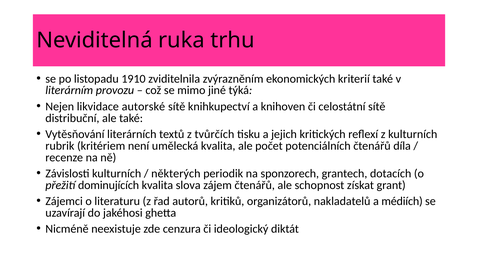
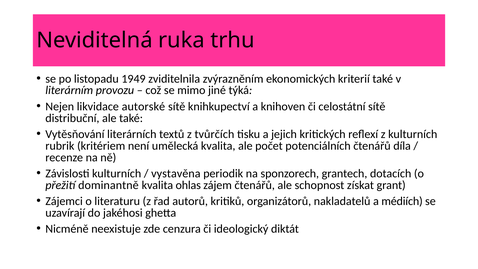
1910: 1910 -> 1949 (134, 79)
některých: některých -> vystavěna (176, 173)
dominujících: dominujících -> dominantně (108, 185)
slova: slova -> ohlas (188, 185)
